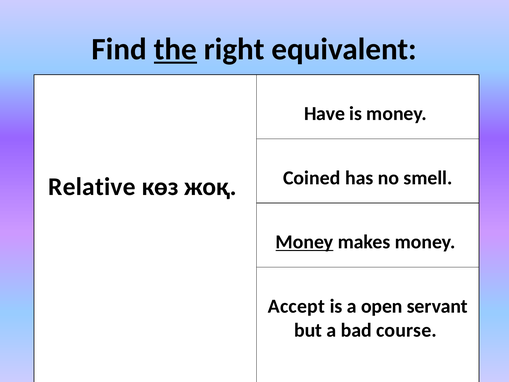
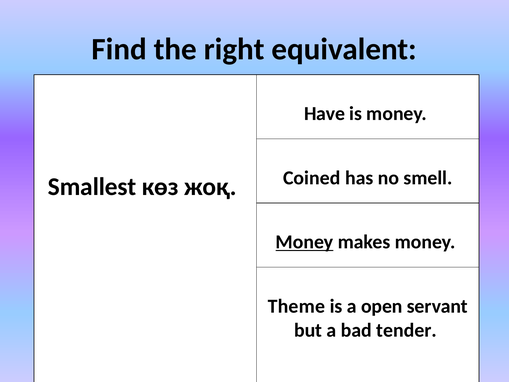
the underline: present -> none (175, 49)
Relative: Relative -> Smallest (92, 186)
Accept: Accept -> Theme (296, 306)
course: course -> tender (407, 330)
